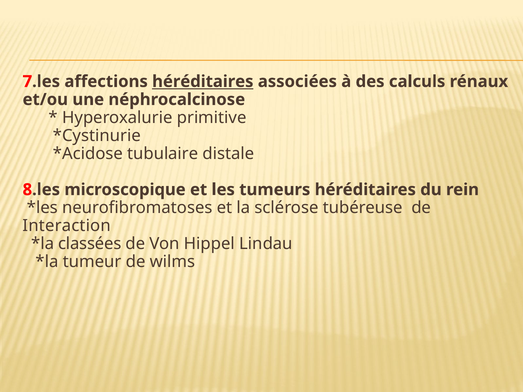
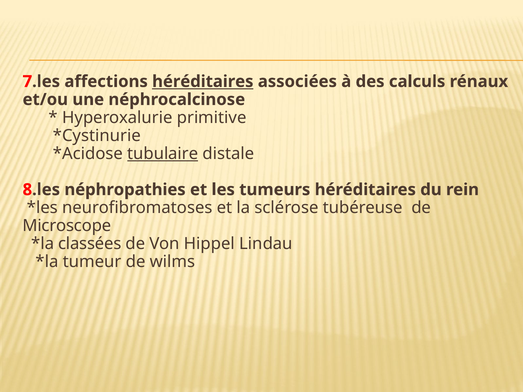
tubulaire underline: none -> present (163, 154)
microscopique: microscopique -> néphropathies (125, 190)
Interaction: Interaction -> Microscope (67, 226)
